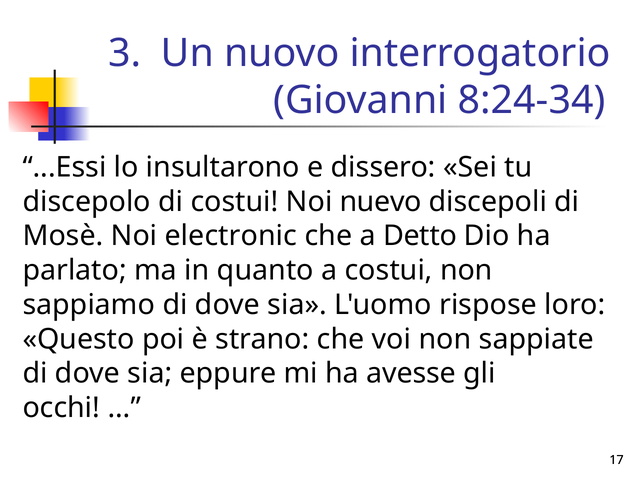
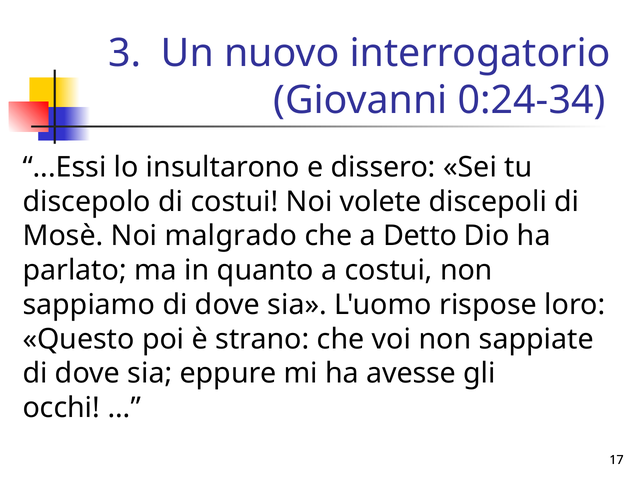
8:24-34: 8:24-34 -> 0:24-34 (532, 100)
nuevo: nuevo -> volete (381, 202)
electronic: electronic -> malgrado (231, 236)
